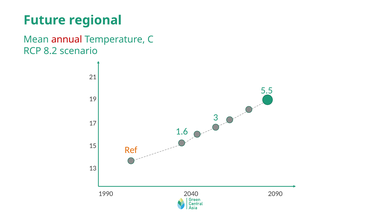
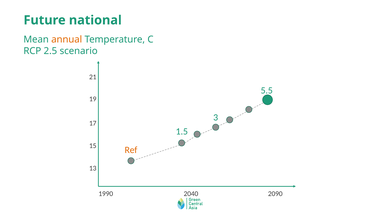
regional: regional -> national (95, 20)
annual colour: red -> orange (67, 39)
8.2: 8.2 -> 2.5 (50, 51)
1.6: 1.6 -> 1.5 (182, 131)
